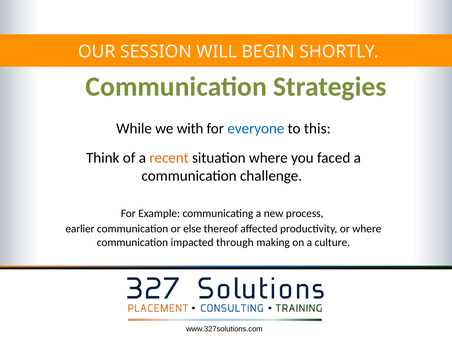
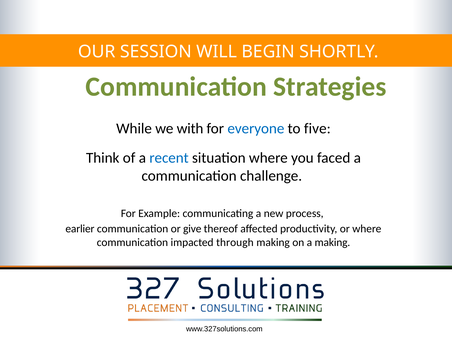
this: this -> five (317, 128)
recent colour: orange -> blue (169, 158)
else: else -> give (192, 229)
a culture: culture -> making (332, 242)
